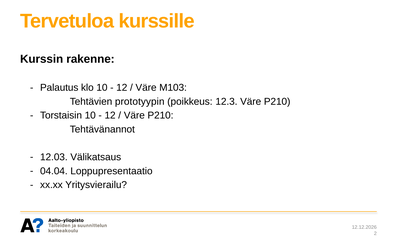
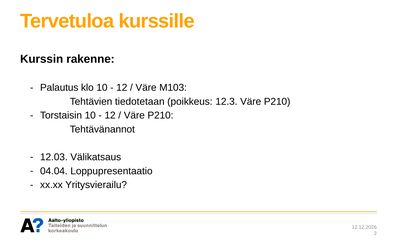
prototyypin: prototyypin -> tiedotetaan (140, 102)
